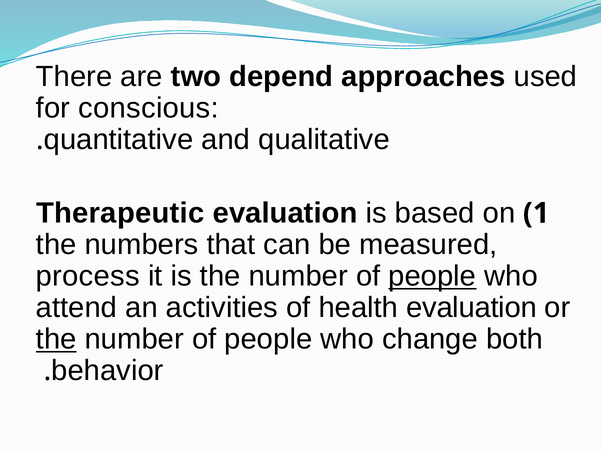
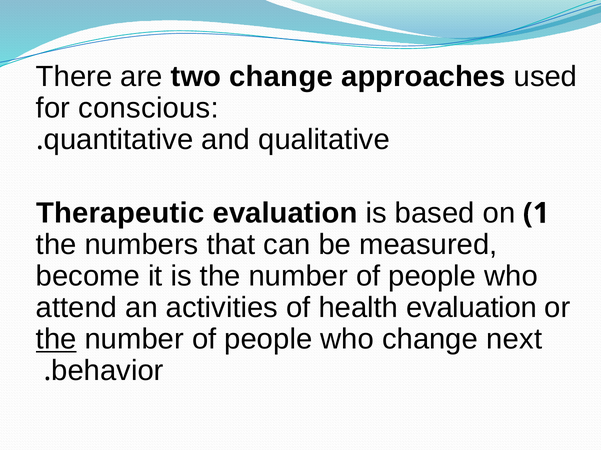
two depend: depend -> change (281, 77)
process: process -> become (88, 277)
people underline: present -> none (432, 277)
both: both -> next (514, 340)
